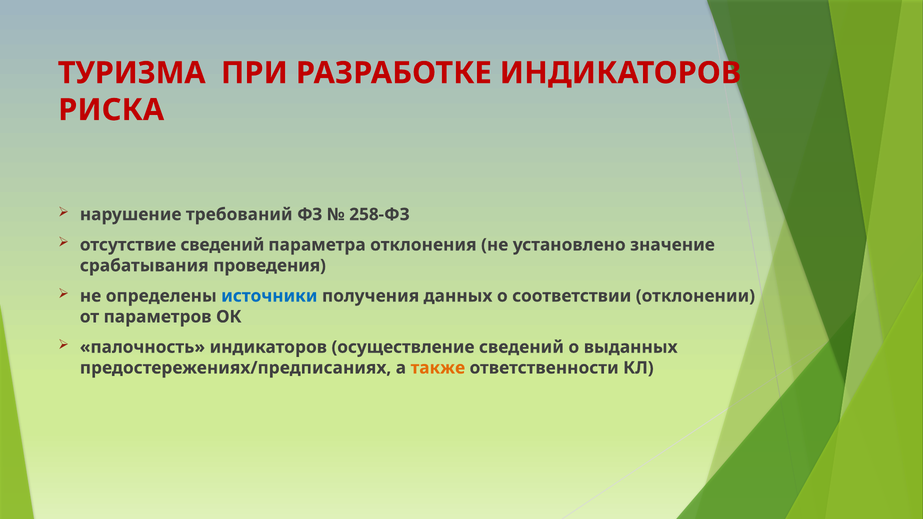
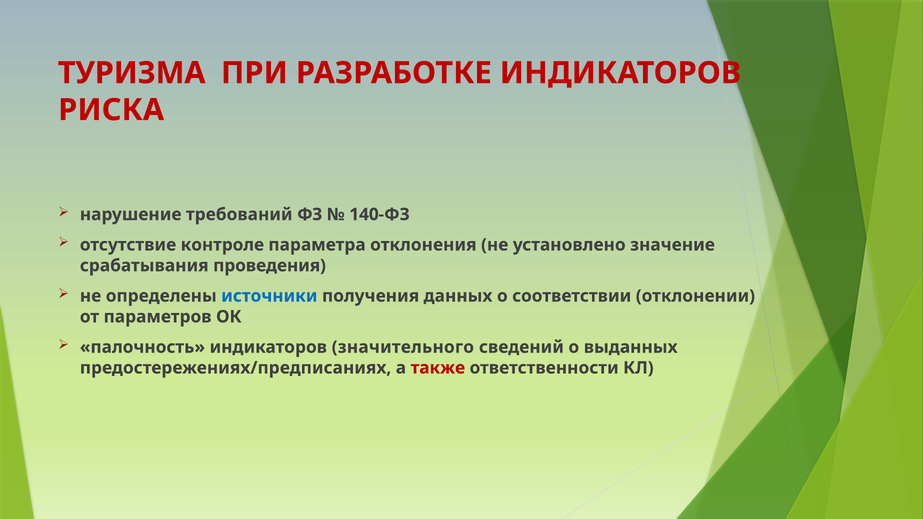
258-ФЗ: 258-ФЗ -> 140-ФЗ (380, 215)
отсутствие сведений: сведений -> контроле (222, 245)
осуществление: осуществление -> значительного (403, 347)
также colour: orange -> red (438, 368)
